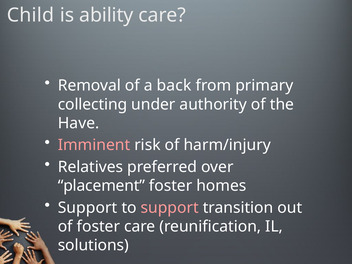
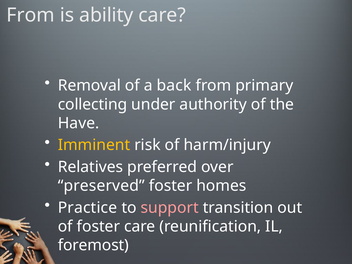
Child: Child -> From (31, 15)
Imminent colour: pink -> yellow (94, 145)
placement: placement -> preserved (101, 186)
Support: Support -> Practice (88, 208)
solutions: solutions -> foremost (93, 245)
